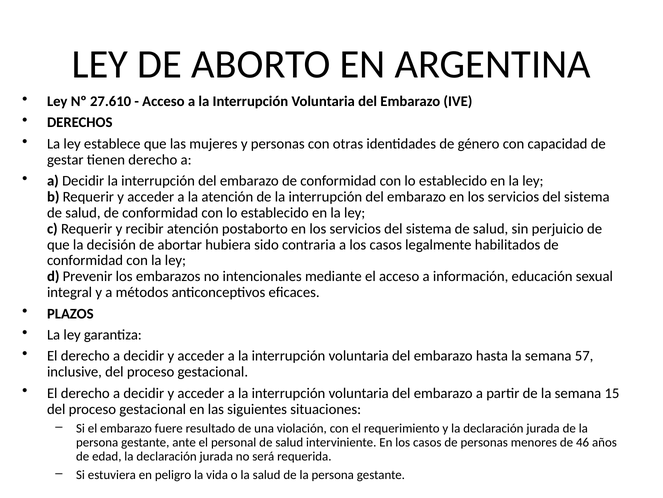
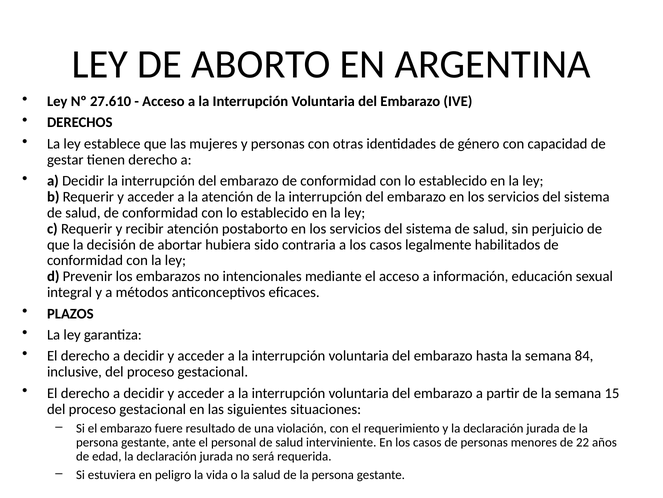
57: 57 -> 84 (584, 356)
46: 46 -> 22 (583, 442)
